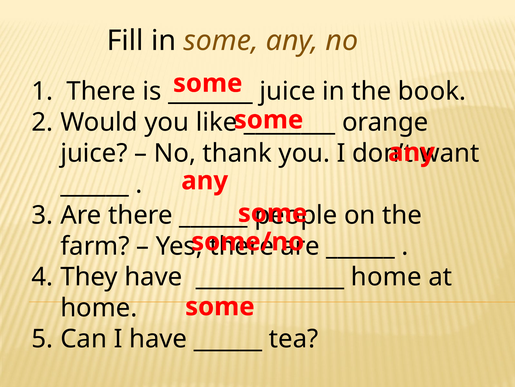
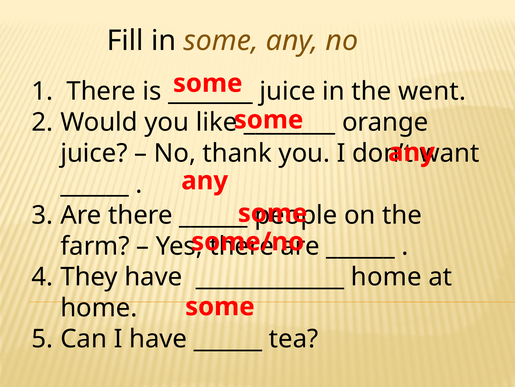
book: book -> went (432, 91)
